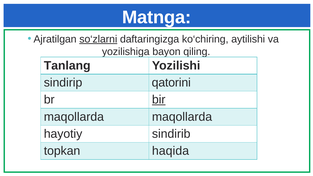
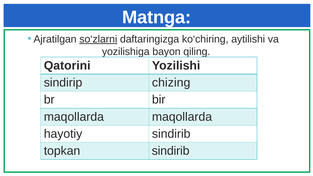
Tanlang: Tanlang -> Qatorini (67, 66)
qatorini: qatorini -> chizing (171, 83)
bir underline: present -> none (159, 100)
topkan haqida: haqida -> sindirib (171, 151)
